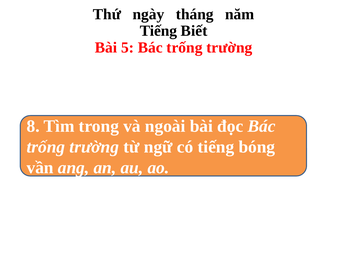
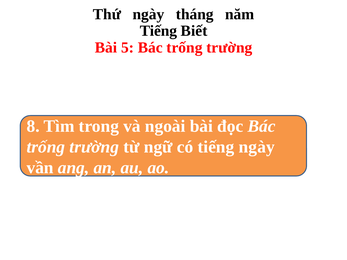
tiếng bóng: bóng -> ngày (257, 147)
